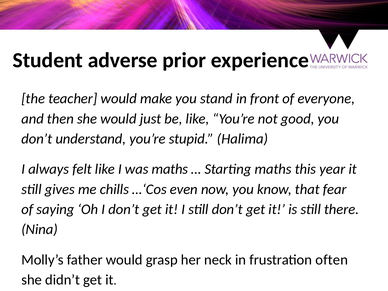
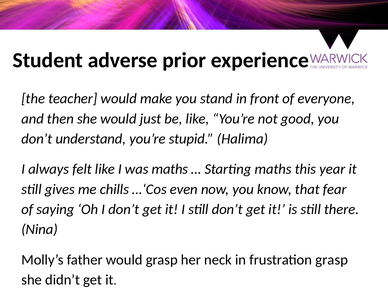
frustration often: often -> grasp (332, 260)
